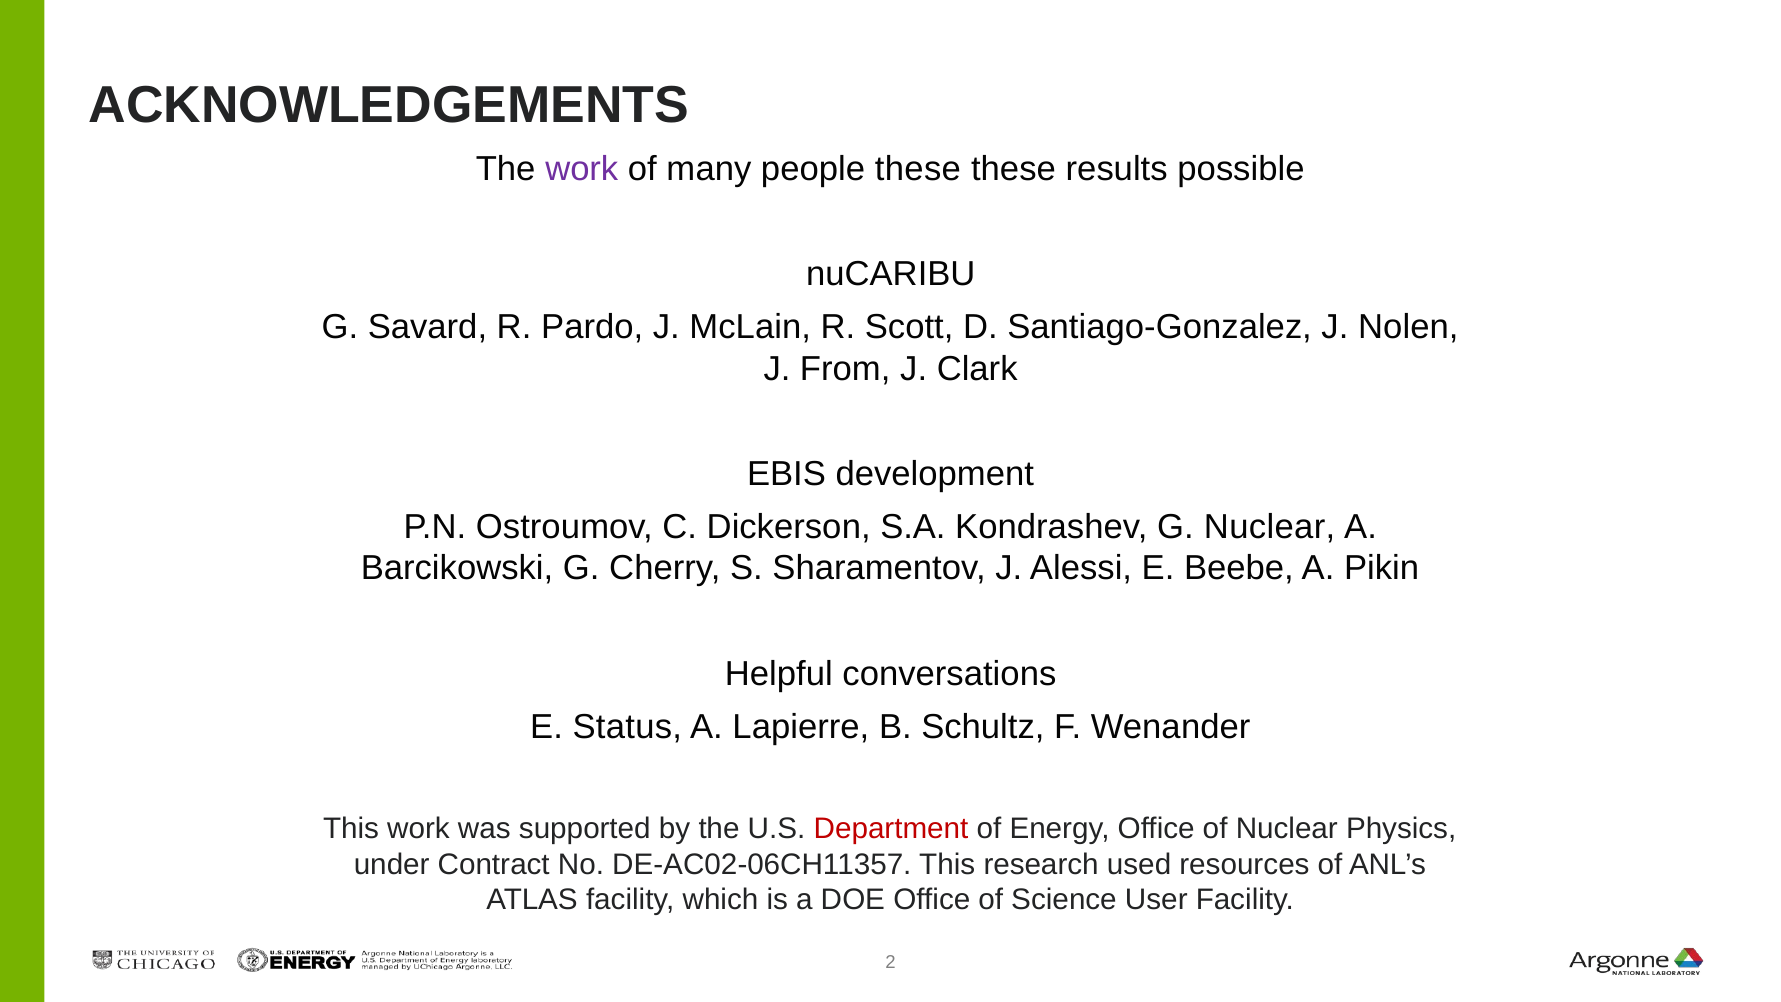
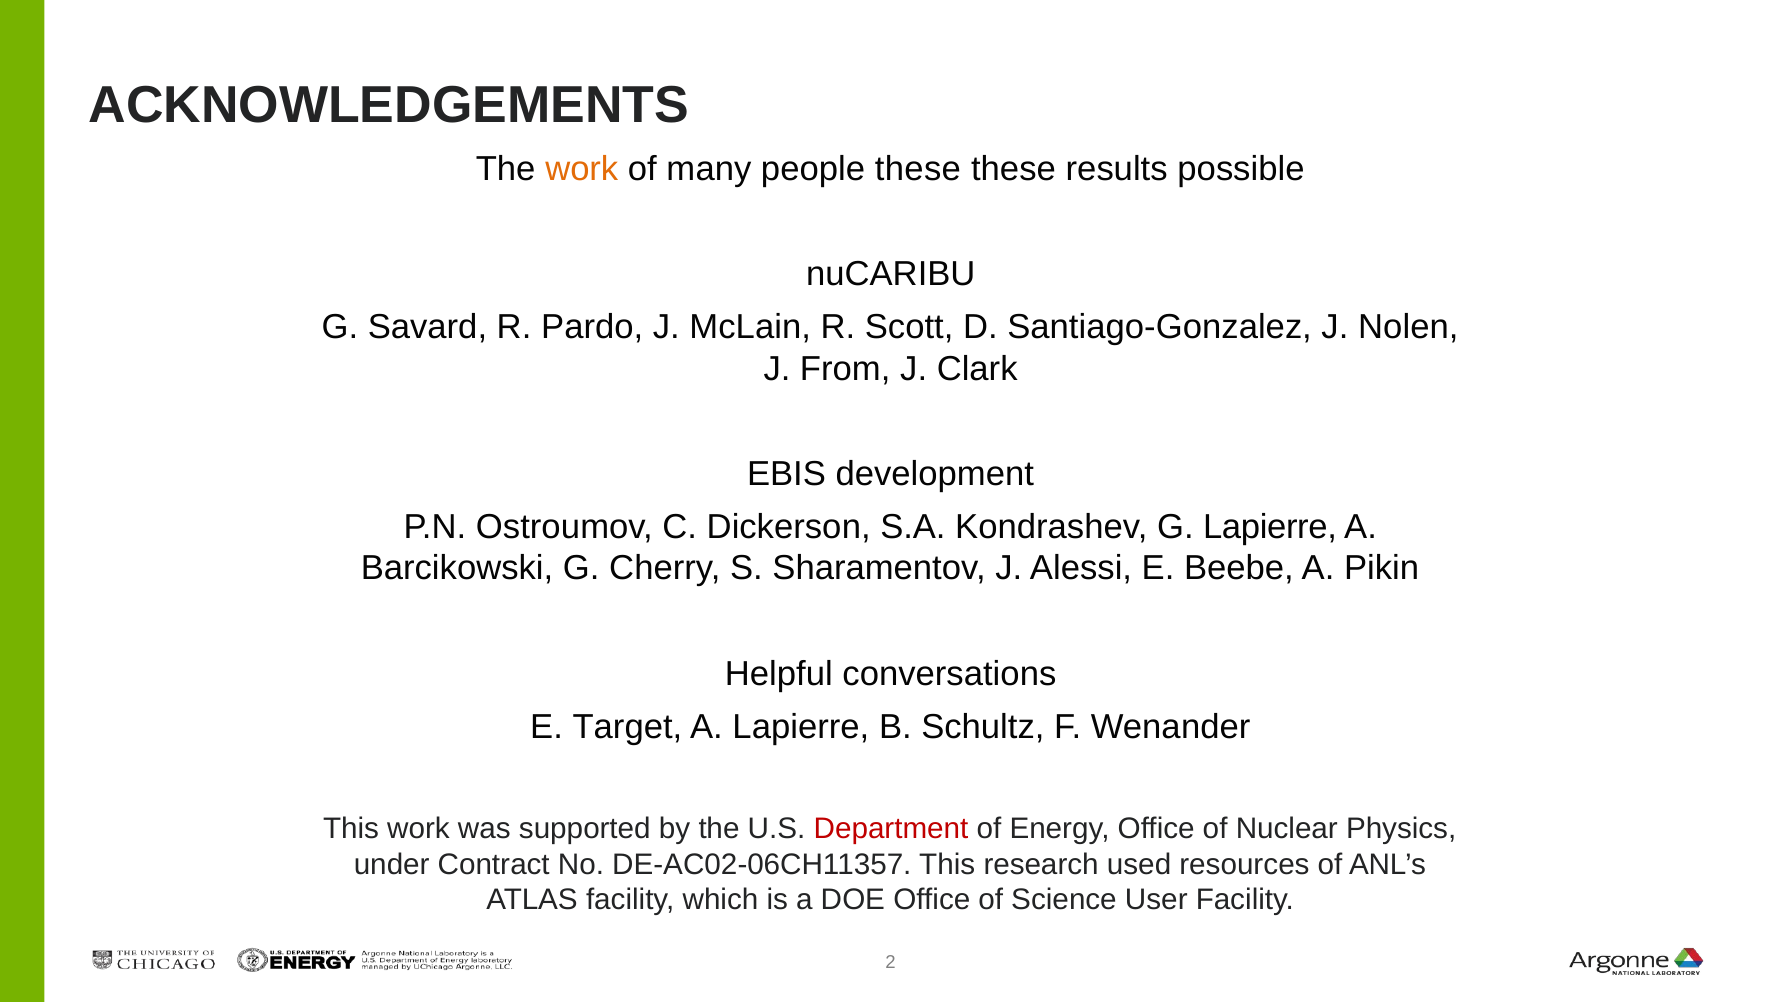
work colour: purple -> orange (582, 169)
G Nuclear: Nuclear -> Lapierre (1270, 527)
Status: Status -> Target (627, 727)
